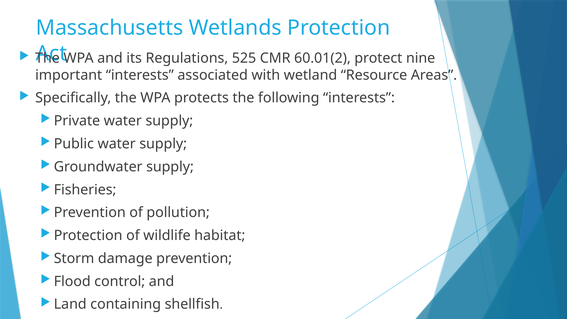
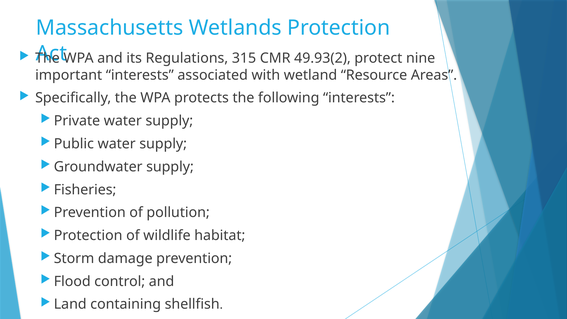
525: 525 -> 315 (244, 58)
60.01(2: 60.01(2 -> 49.93(2 (322, 58)
